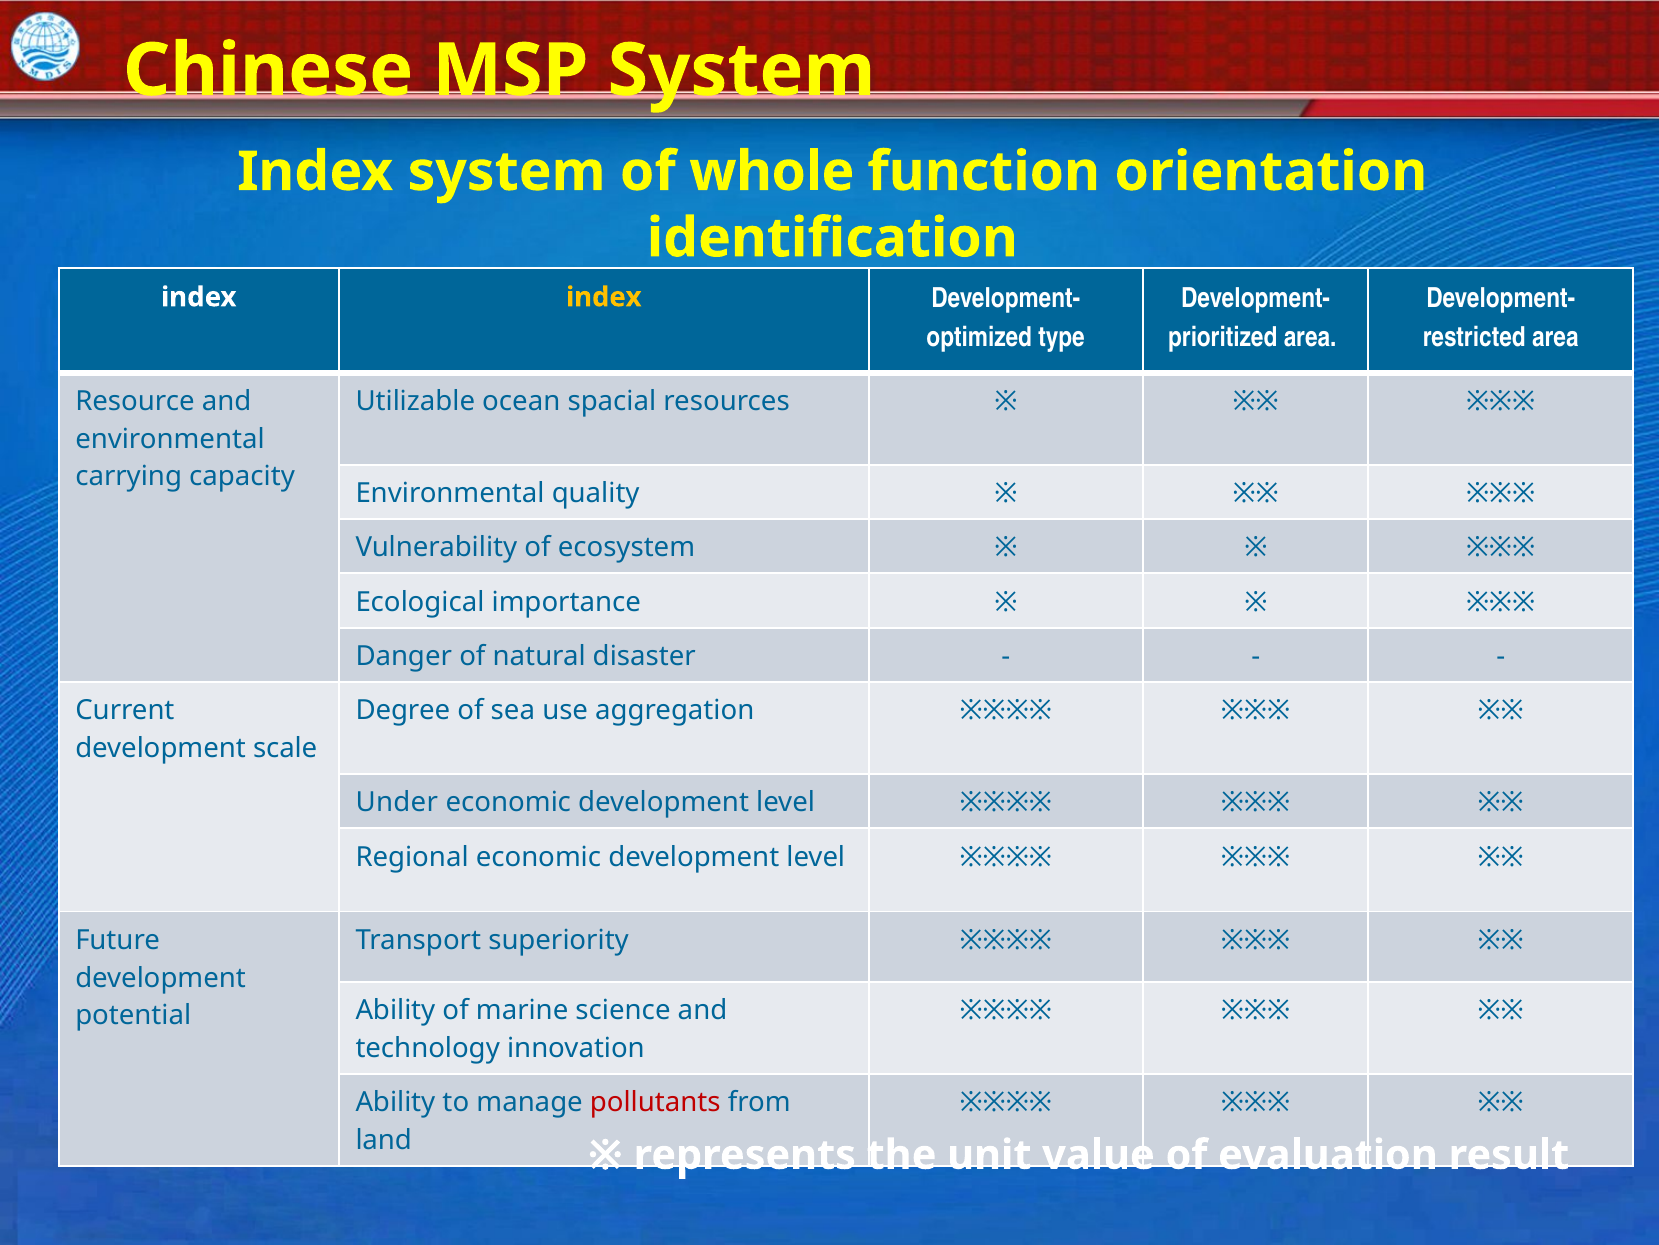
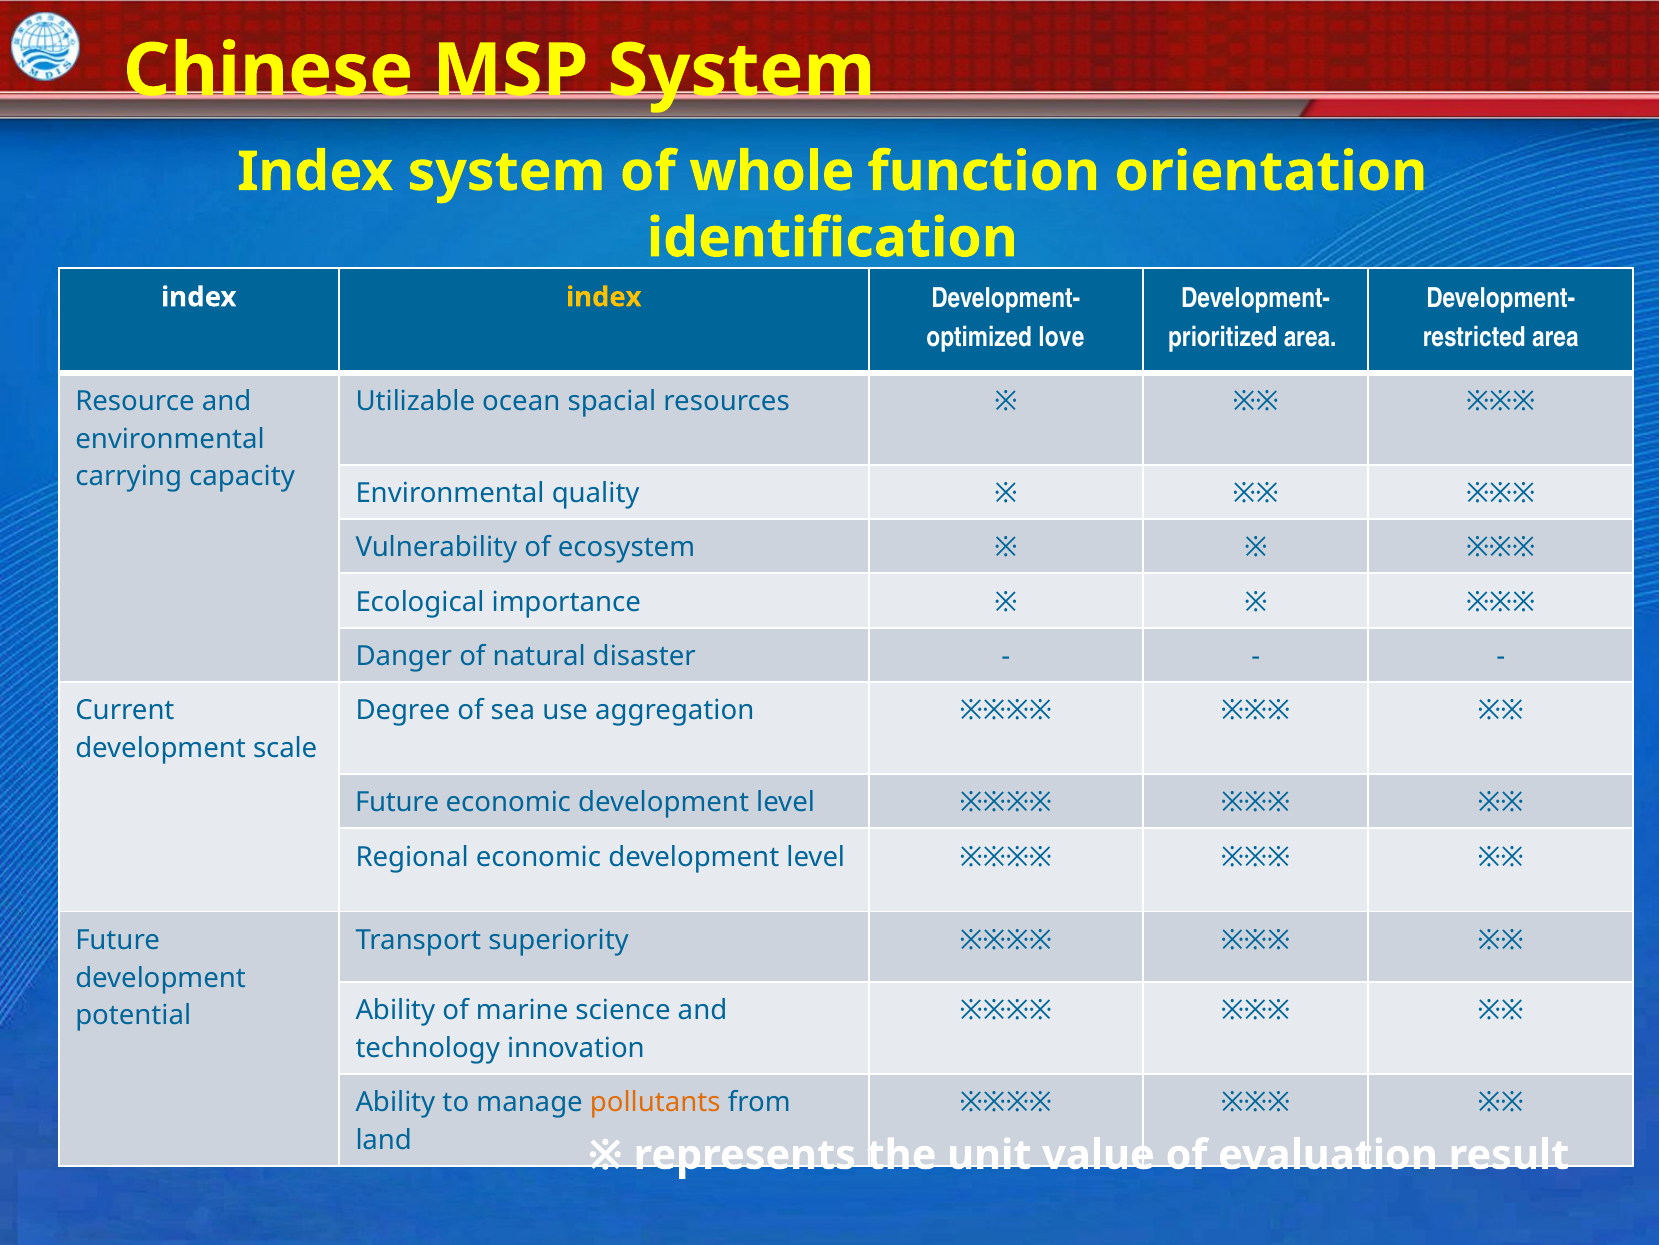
type: type -> love (1061, 337)
Under: Under -> Future (397, 802)
pollutants colour: red -> orange (655, 1102)
